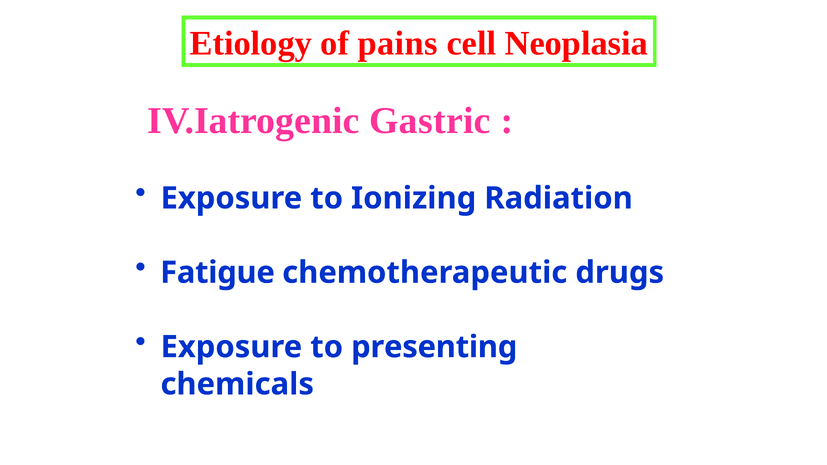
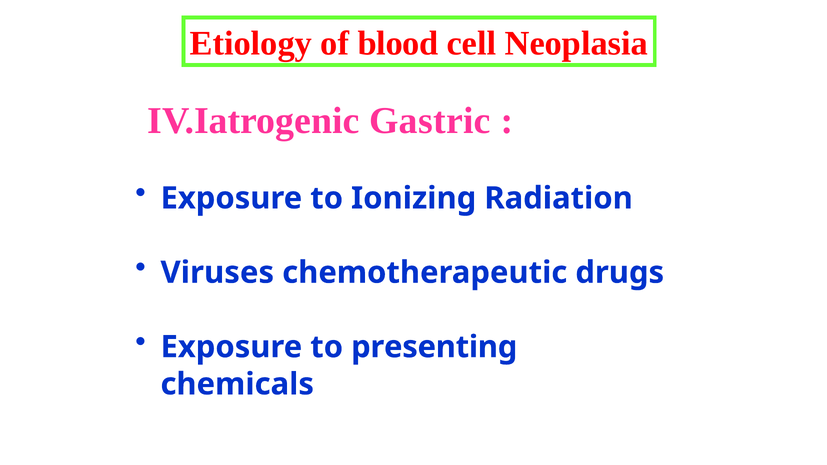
pains: pains -> blood (398, 44)
Fatigue: Fatigue -> Viruses (217, 273)
